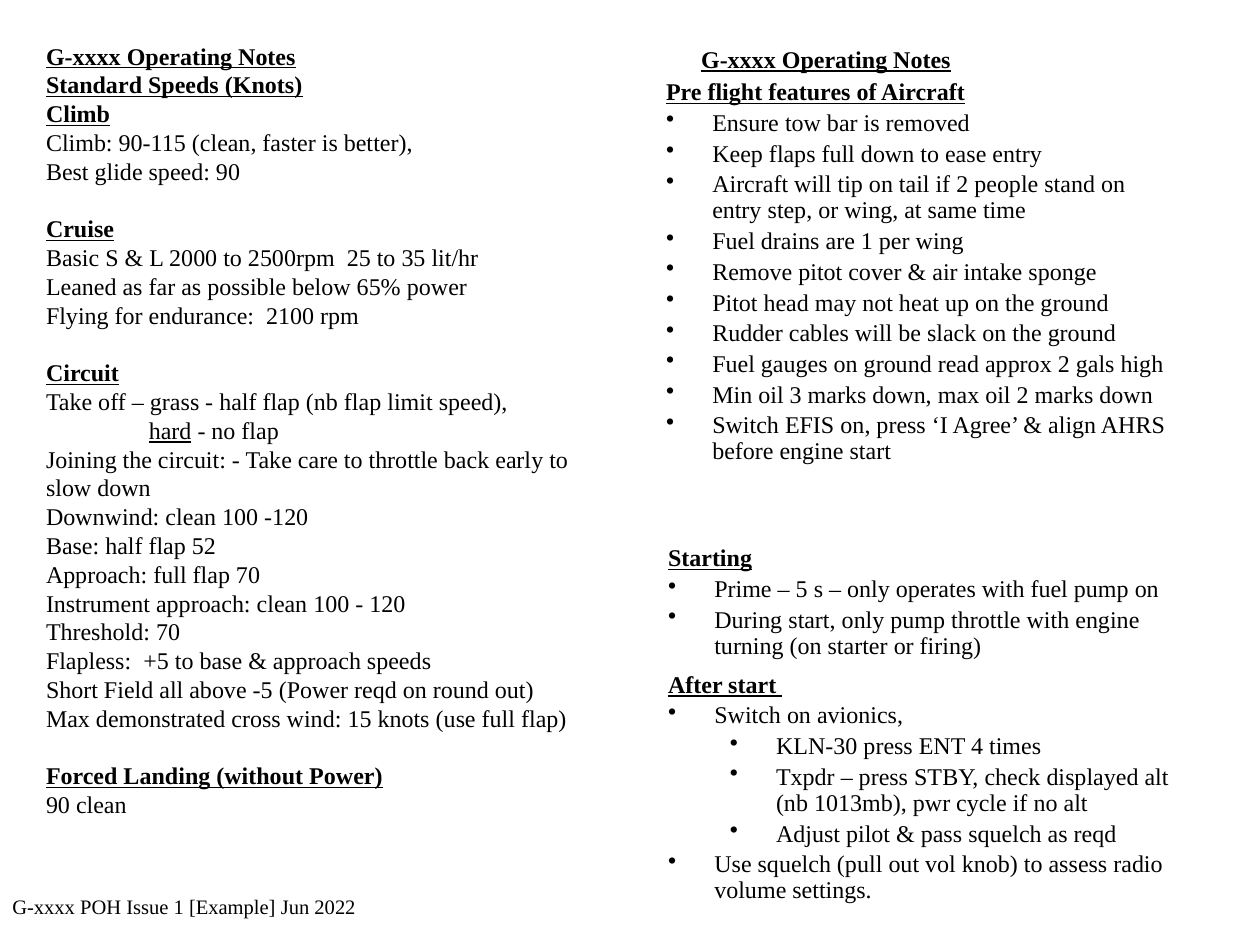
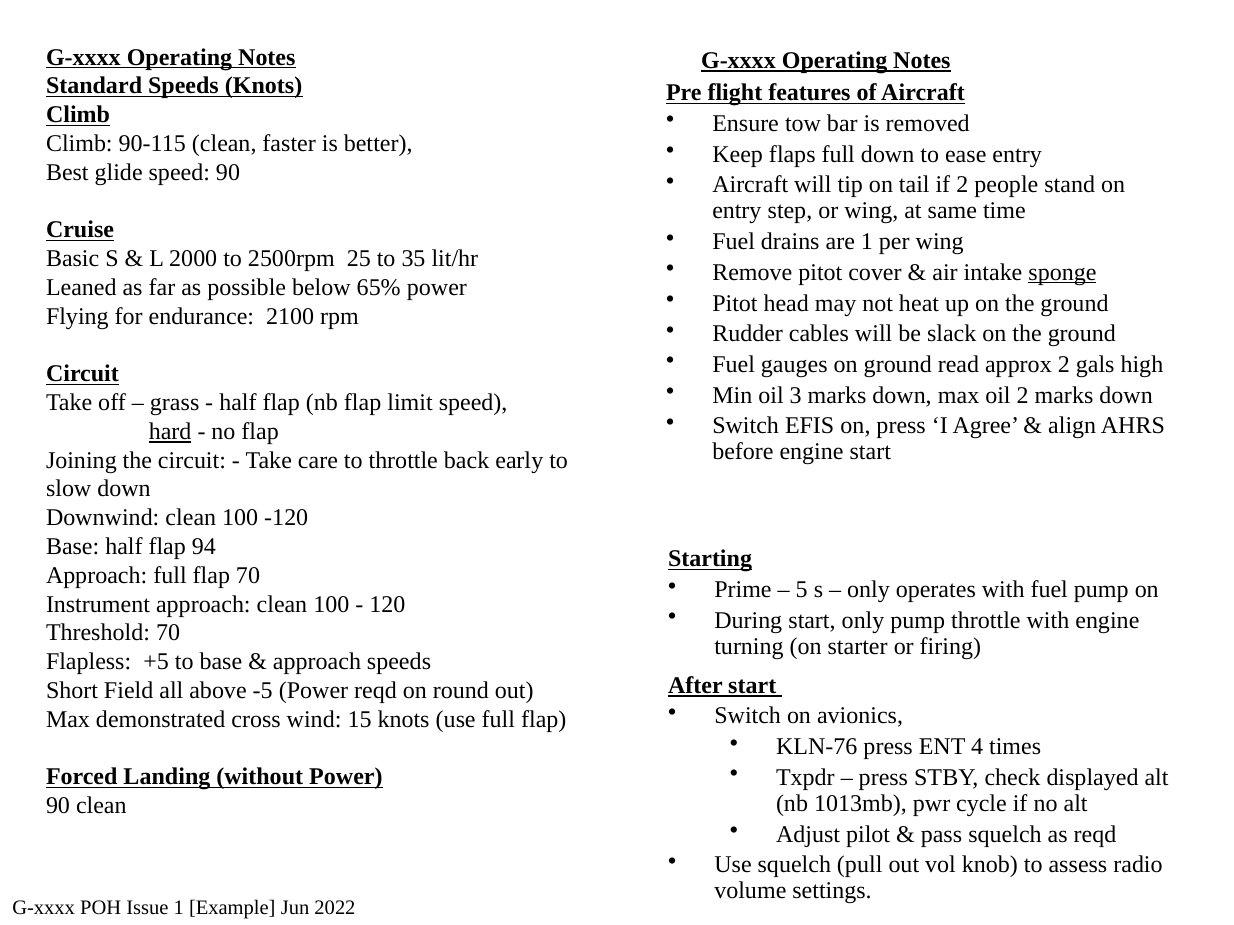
sponge underline: none -> present (1062, 273)
52: 52 -> 94 (204, 547)
KLN-30: KLN-30 -> KLN-76 (817, 747)
